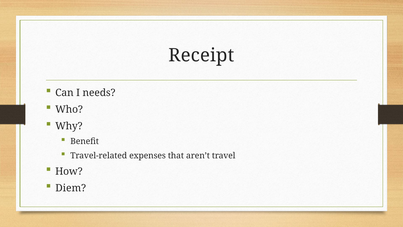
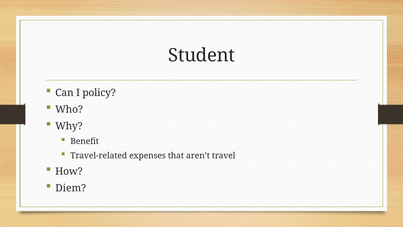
Receipt: Receipt -> Student (202, 55)
needs: needs -> policy (99, 93)
